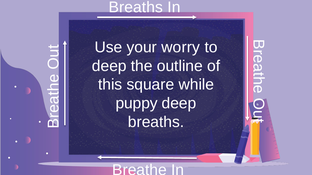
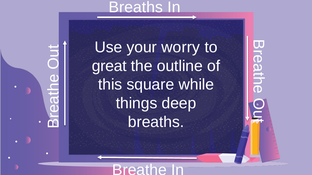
deep: deep -> great (109, 66)
puppy: puppy -> things (137, 104)
